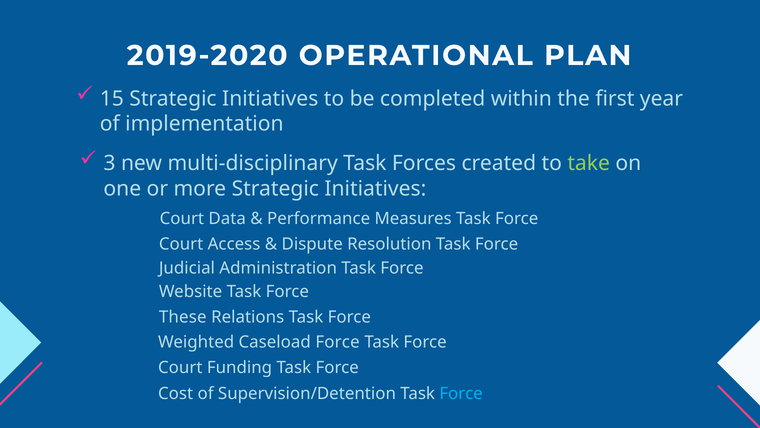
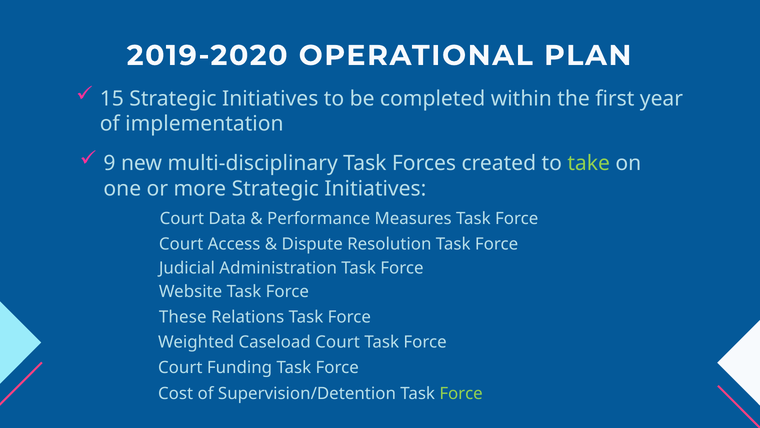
3: 3 -> 9 (110, 163)
Caseload Force: Force -> Court (338, 342)
Force colour: light blue -> light green (461, 393)
